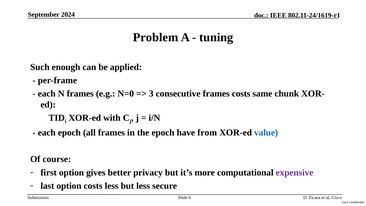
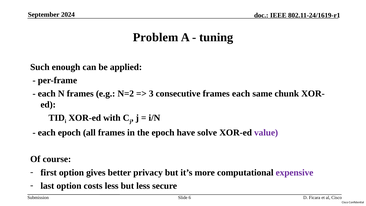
N=0: N=0 -> N=2 (126, 94)
frames costs: costs -> each (241, 94)
from: from -> solve (207, 133)
value colour: blue -> purple (266, 133)
